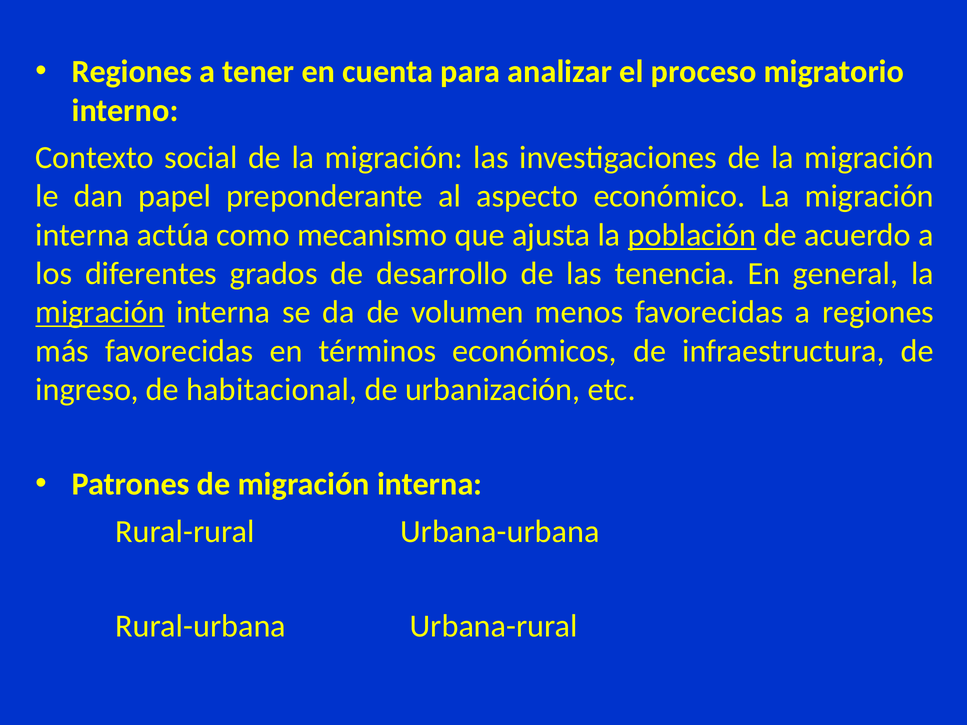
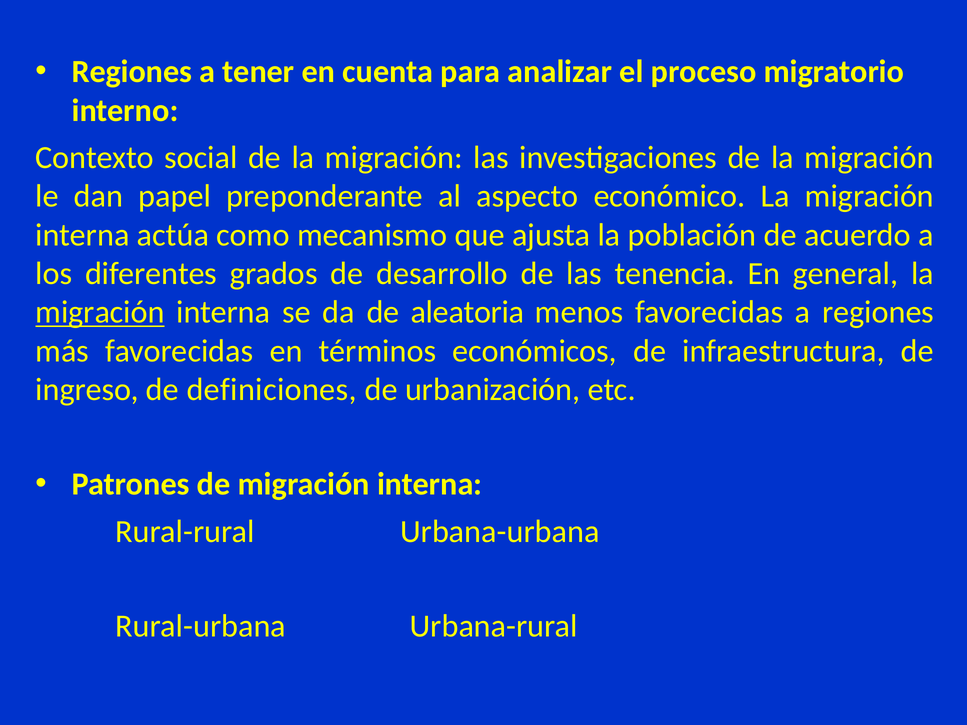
población underline: present -> none (692, 235)
volumen: volumen -> aleatoria (467, 312)
habitacional: habitacional -> definiciones (272, 390)
